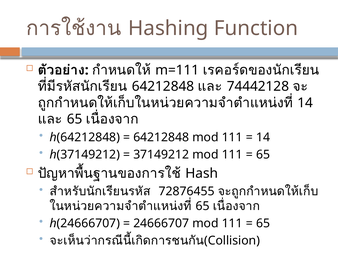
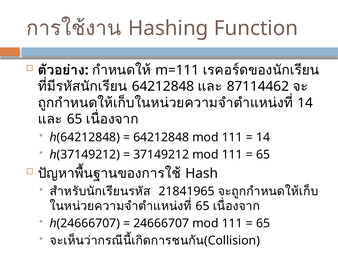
74442128: 74442128 -> 87114462 (258, 86)
72876455: 72876455 -> 21841965 (187, 191)
